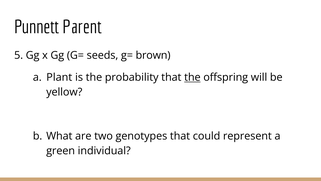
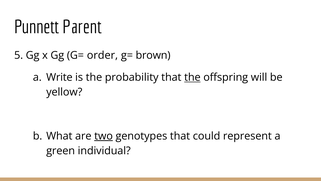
seeds: seeds -> order (102, 55)
Plant: Plant -> Write (59, 77)
two underline: none -> present (104, 136)
